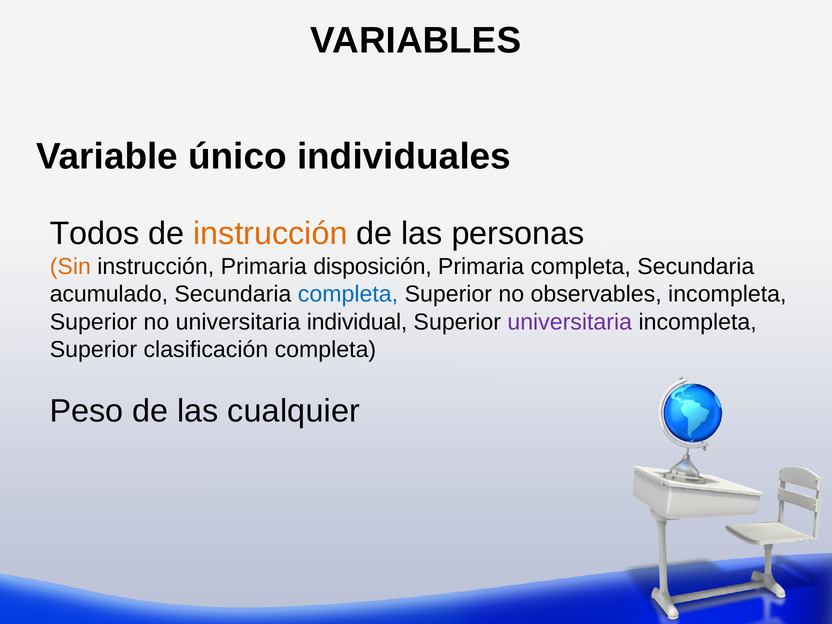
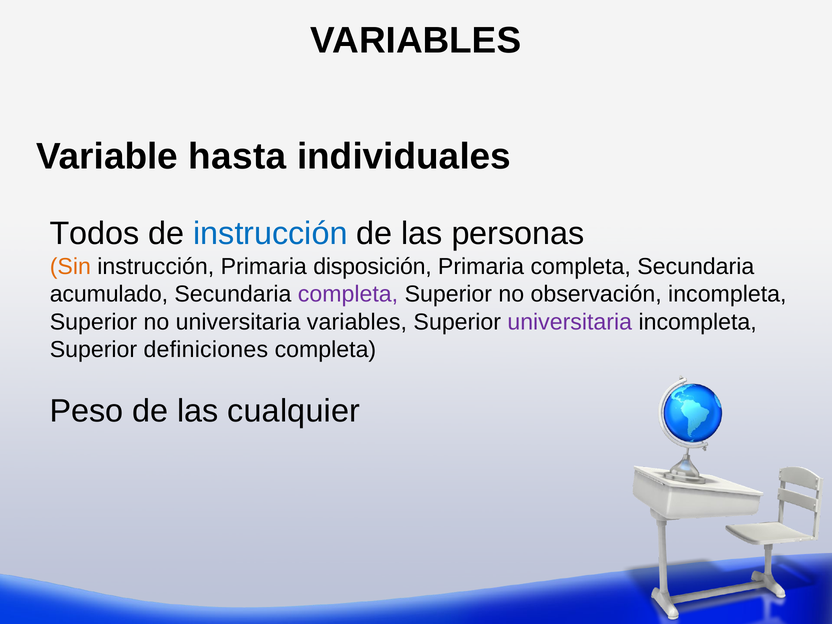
único: único -> hasta (237, 156)
instrucción colour: orange -> blue (270, 234)
completa colour: blue -> purple (348, 294)
observables: observables -> observación (596, 294)
universitaria individual: individual -> variables (357, 322)
clasificación: clasificación -> definiciones (206, 350)
